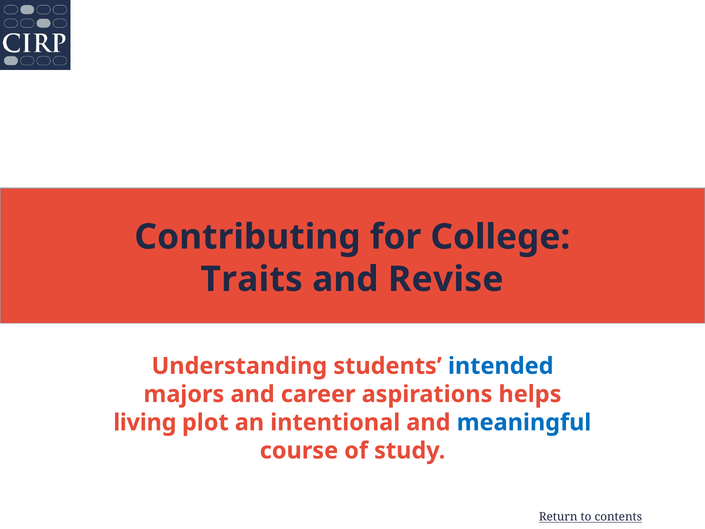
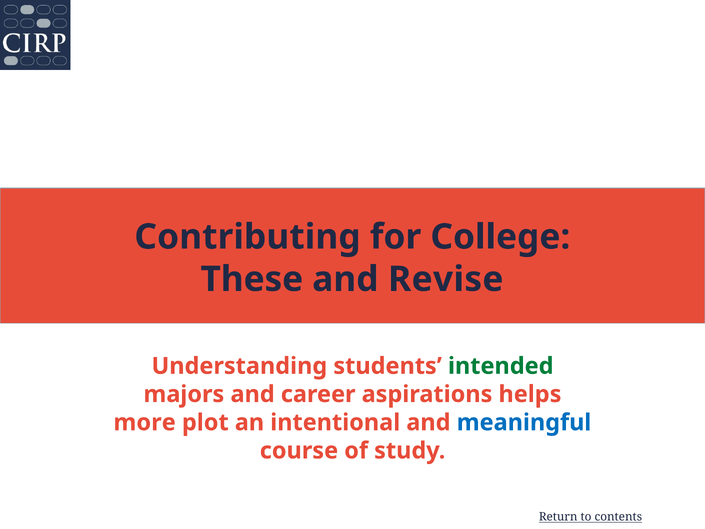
Traits: Traits -> These (252, 279)
intended colour: blue -> green (501, 366)
living: living -> more (145, 422)
